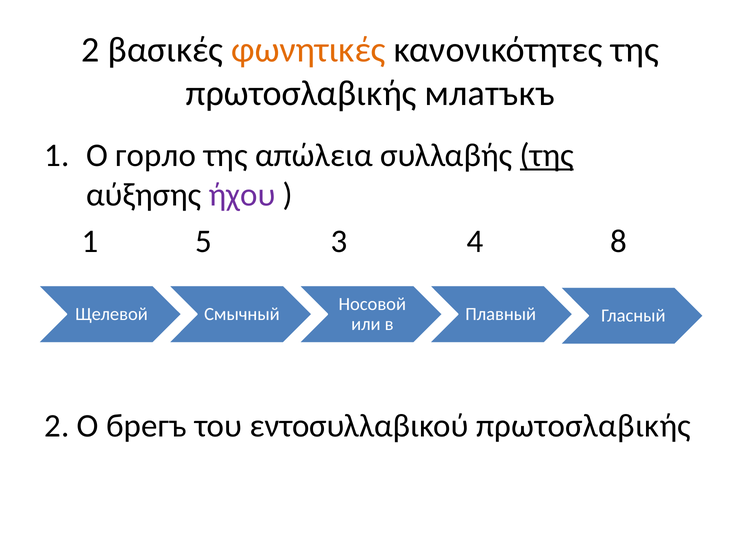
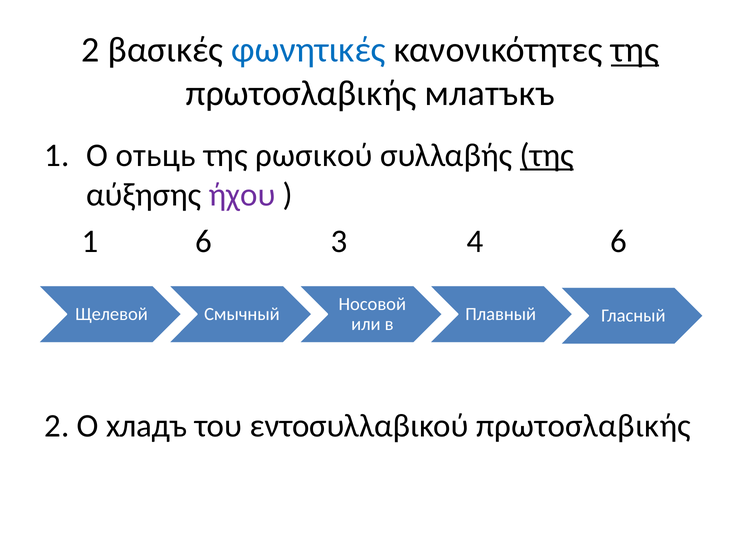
φωνητικές colour: orange -> blue (309, 50)
της underline: none -> present (635, 50)
горло: горло -> отьць (156, 155)
απώλεια: απώλεια -> ρωσικού (314, 155)
1 5: 5 -> 6 (203, 241)
4 8: 8 -> 6 (618, 241)
брегъ: брегъ -> хладъ (147, 426)
